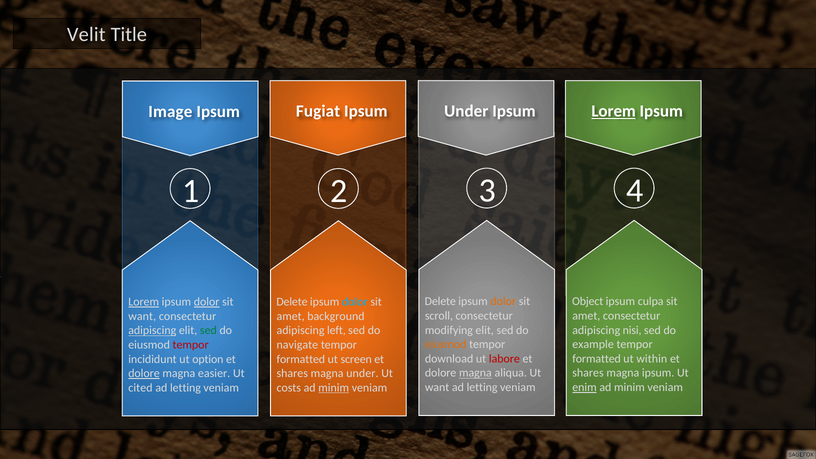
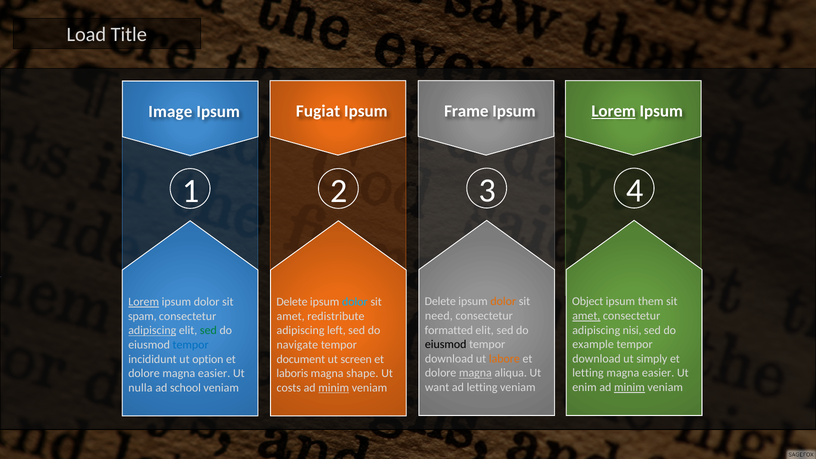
Velit: Velit -> Load (86, 35)
Ipsum Under: Under -> Frame (466, 111)
culpa: culpa -> them (651, 302)
dolor underline: present -> none (207, 302)
scroll: scroll -> need (439, 316)
amet underline: none -> present (586, 316)
want: want -> spam (142, 316)
background: background -> redistribute (336, 316)
modifying: modifying -> formatted (449, 330)
eiusmod colour: orange -> black (446, 344)
tempor colour: red -> blue (191, 345)
labore colour: red -> orange (504, 359)
formatted: formatted -> download (596, 359)
within: within -> simply (652, 359)
formatted: formatted -> document (301, 359)
shares: shares -> letting (588, 373)
ipsum: ipsum -> easier (658, 373)
dolore underline: present -> none (144, 373)
shares: shares -> laboris (292, 373)
magna under: under -> shape (362, 373)
enim underline: present -> none (584, 387)
minim underline: none -> present (629, 387)
cited: cited -> nulla (140, 388)
letting: letting -> school (185, 388)
